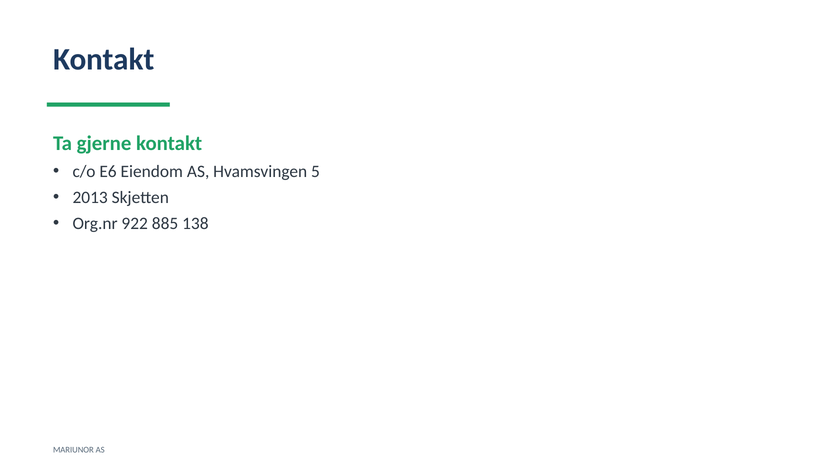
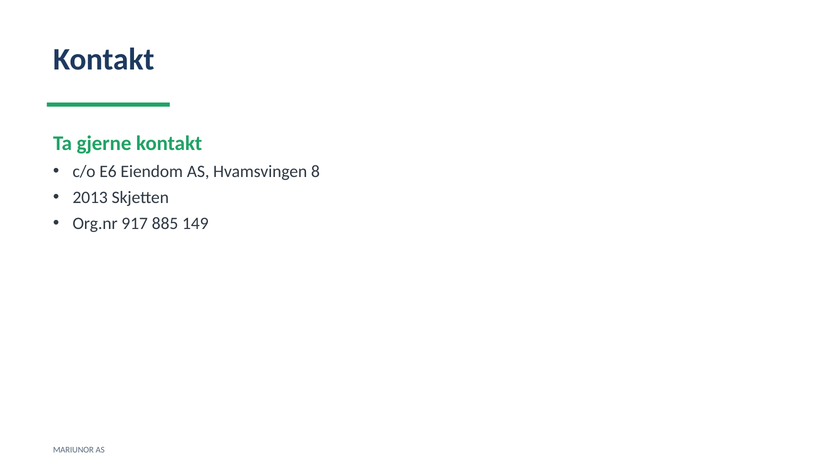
5: 5 -> 8 (315, 171)
922: 922 -> 917 (135, 223)
138: 138 -> 149 (195, 223)
